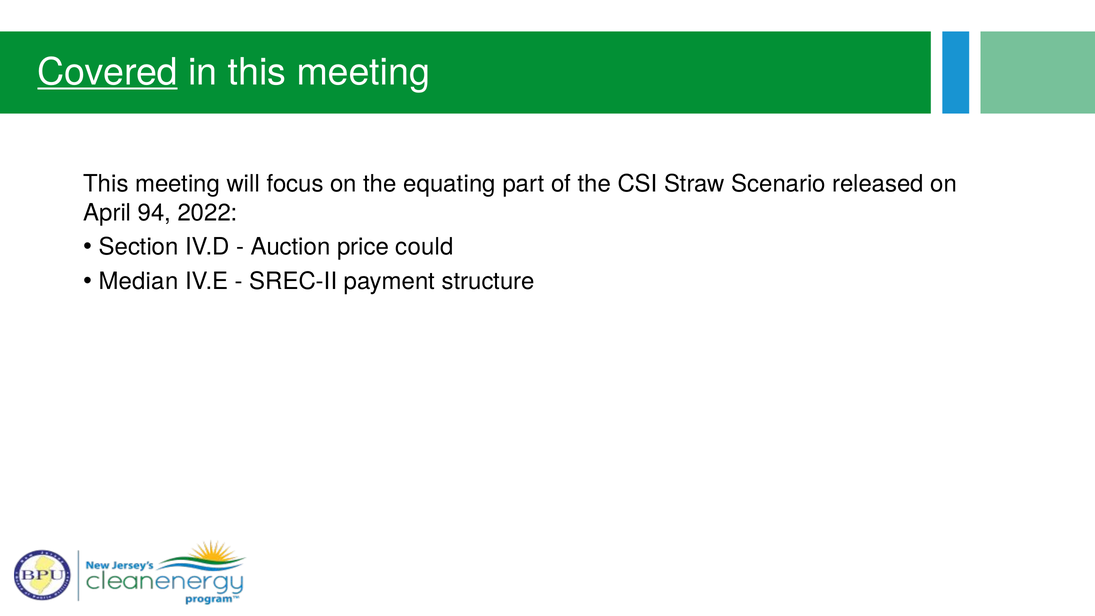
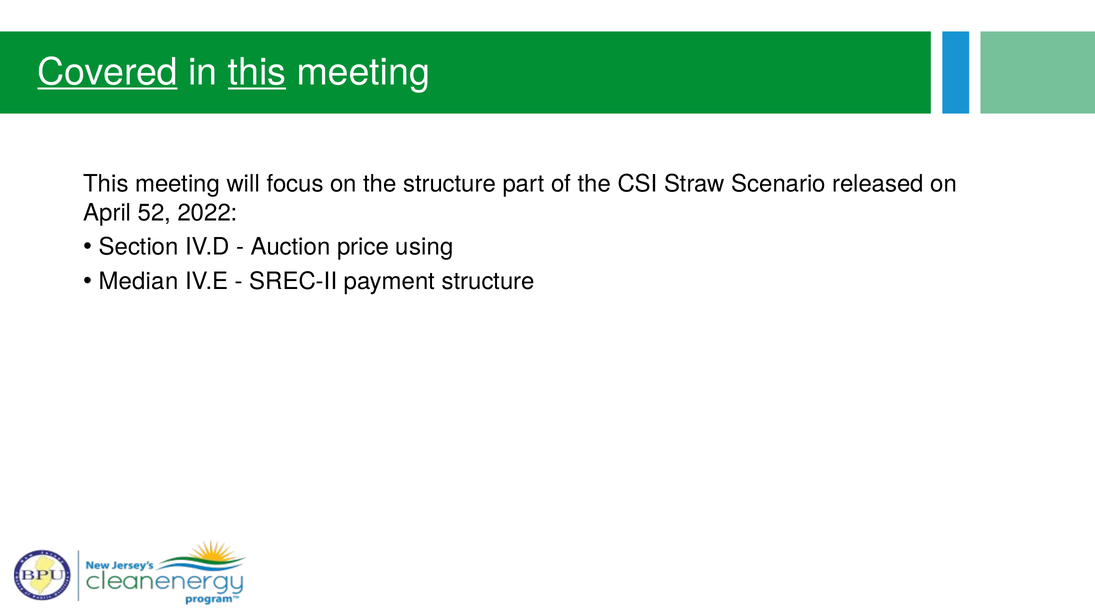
this underline: none -> present (257, 72)
the equating: equating -> structure (450, 184)
94: 94 -> 52 (154, 213)
could: could -> using (425, 247)
